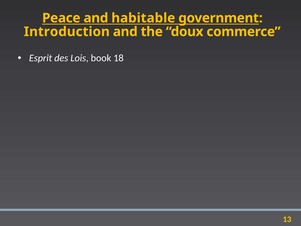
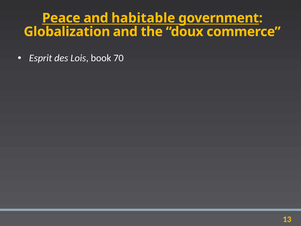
Introduction: Introduction -> Globalization (67, 32)
18: 18 -> 70 (119, 58)
